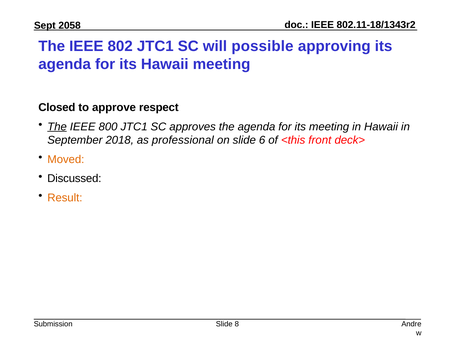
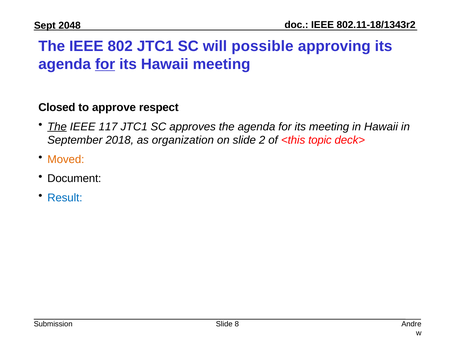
2058: 2058 -> 2048 (70, 26)
for underline: none -> present (105, 64)
800: 800 -> 117 (108, 127)
professional: professional -> organization (183, 140)
6: 6 -> 2 (262, 140)
front: front -> topic (320, 140)
Discussed: Discussed -> Document (74, 179)
Result colour: orange -> blue (65, 198)
